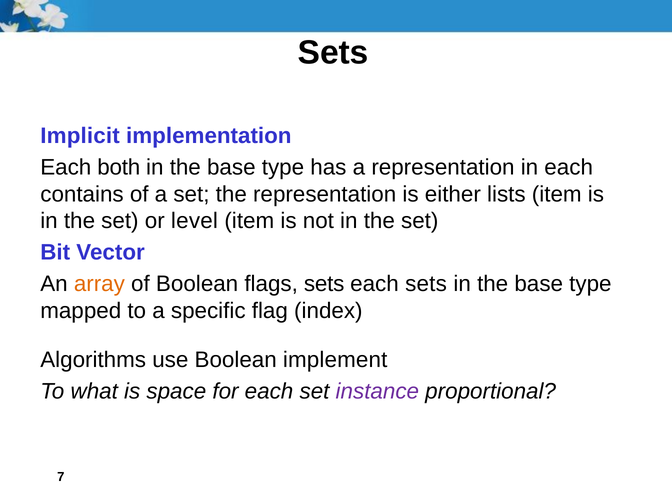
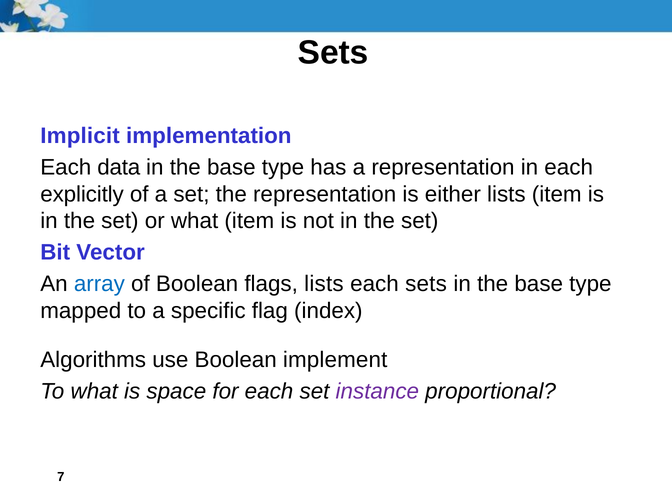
both: both -> data (119, 167)
contains: contains -> explicitly (82, 194)
or level: level -> what (195, 221)
array colour: orange -> blue (99, 284)
flags sets: sets -> lists (324, 284)
